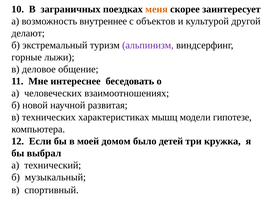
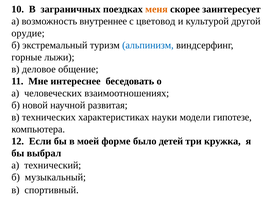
объектов: объектов -> цветовод (156, 21)
делают: делают -> орудие (28, 33)
альпинизм colour: purple -> blue (148, 45)
мышц: мышц -> науки (164, 117)
домом: домом -> форме (116, 141)
